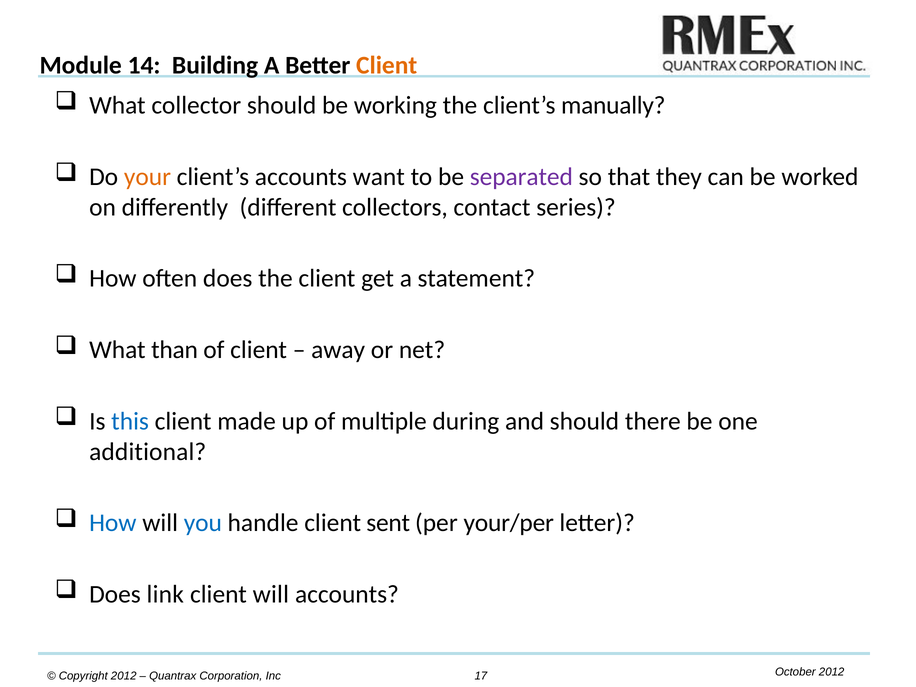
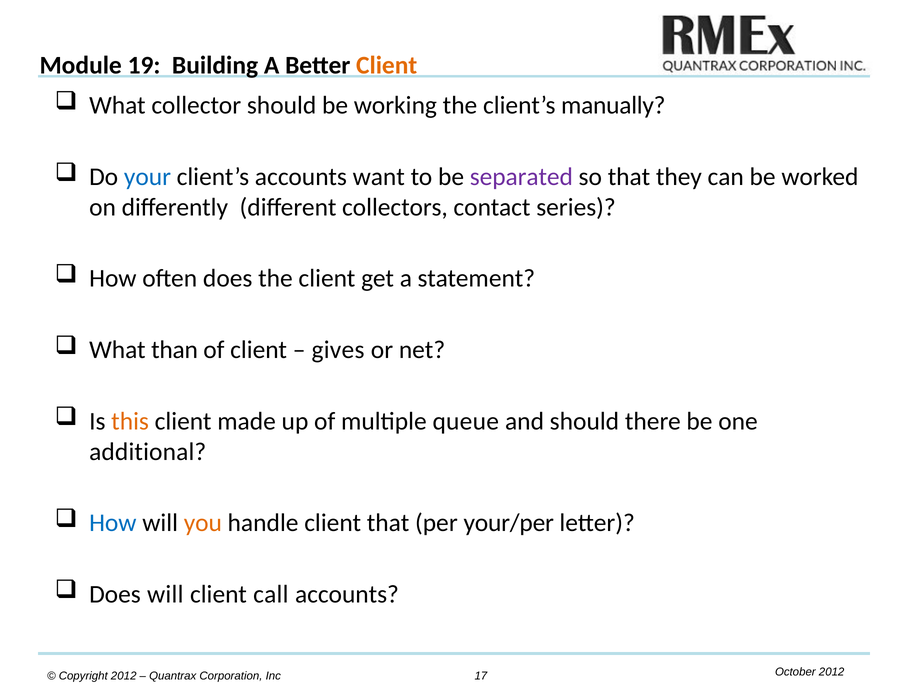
14: 14 -> 19 (144, 65)
your colour: orange -> blue (147, 177)
away: away -> gives (338, 350)
this colour: blue -> orange (130, 421)
during: during -> queue (466, 421)
you colour: blue -> orange (203, 523)
client sent: sent -> that (388, 523)
Does link: link -> will (165, 594)
client will: will -> call (271, 594)
